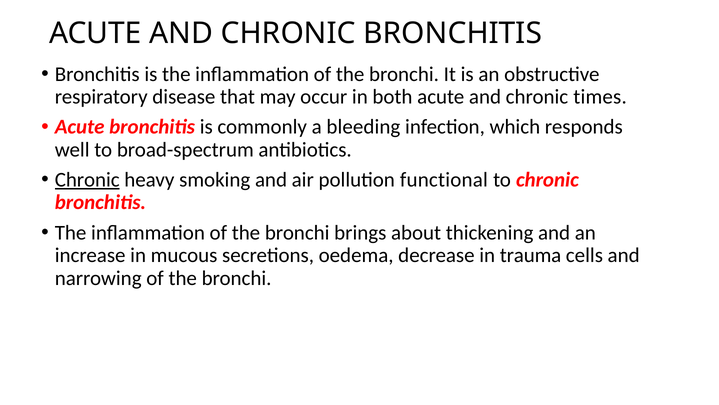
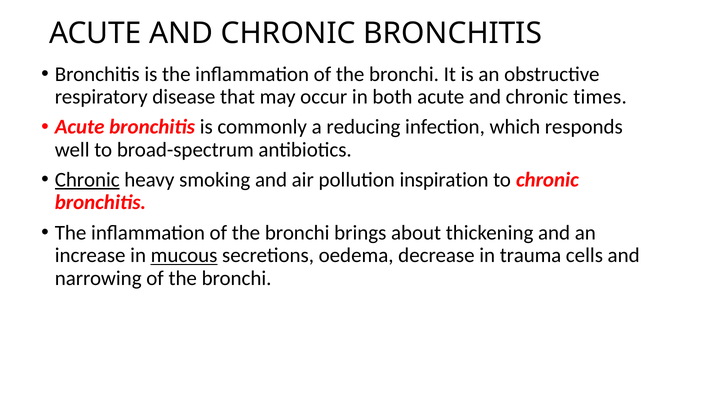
bleeding: bleeding -> reducing (363, 127)
functional: functional -> inspiration (444, 180)
mucous underline: none -> present (184, 255)
